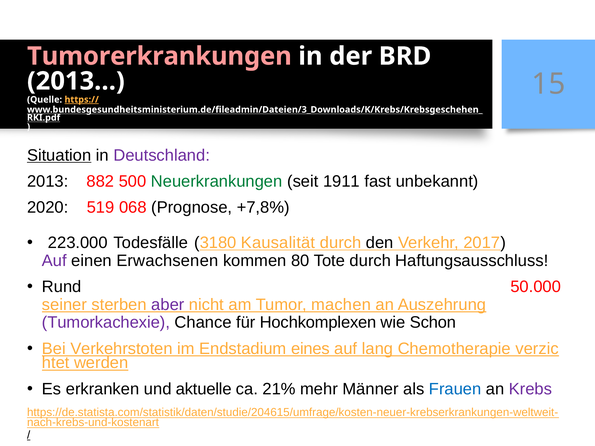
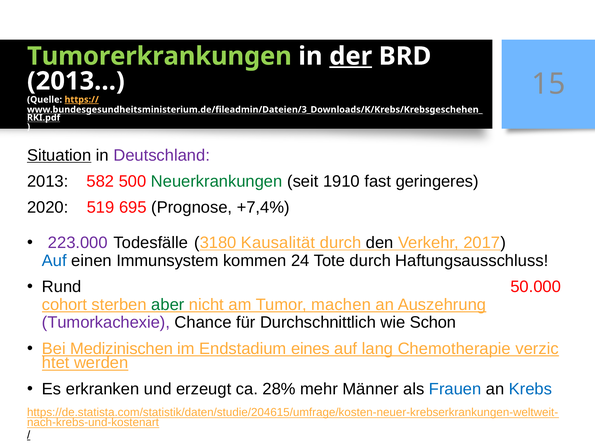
Tumorerkrankungen colour: pink -> light green (159, 56)
der underline: none -> present (351, 56)
882: 882 -> 582 (100, 181)
1911: 1911 -> 1910 (341, 181)
unbekannt: unbekannt -> geringeres (437, 181)
068: 068 -> 695 (133, 208)
+7,8%: +7,8% -> +7,4% (263, 208)
223.000 colour: black -> purple (78, 243)
Auf colour: purple -> blue (54, 261)
Erwachsenen: Erwachsenen -> Immunsystem (167, 261)
80: 80 -> 24 (300, 261)
seiner: seiner -> cohort (65, 305)
aber colour: purple -> green (168, 305)
Hochkomplexen: Hochkomplexen -> Durchschnittlich (318, 323)
Verkehrstoten: Verkehrstoten -> Medizinischen (121, 349)
aktuelle: aktuelle -> erzeugt (204, 389)
21%: 21% -> 28% (279, 389)
Krebs colour: purple -> blue (531, 389)
